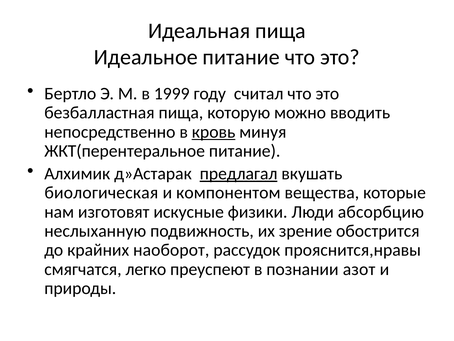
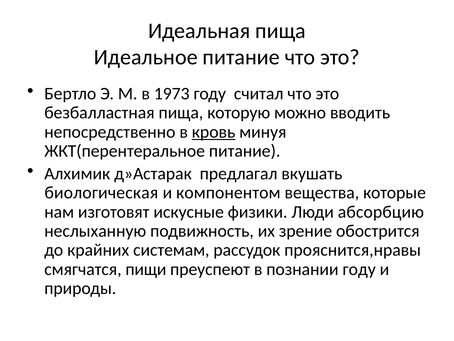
1999: 1999 -> 1973 (172, 94)
предлагал underline: present -> none (239, 173)
наоборот: наоборот -> системам (171, 250)
легко: легко -> пищи (146, 269)
познании азот: азот -> году (359, 269)
